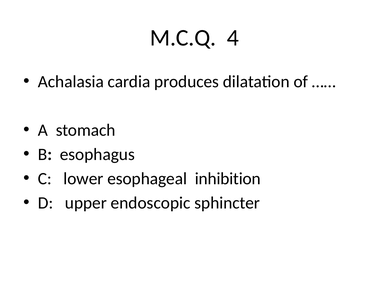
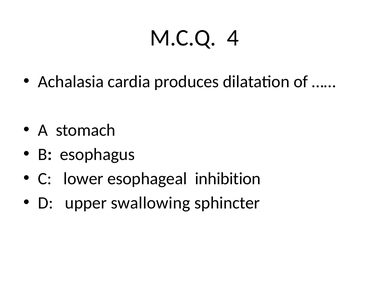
endoscopic: endoscopic -> swallowing (150, 203)
